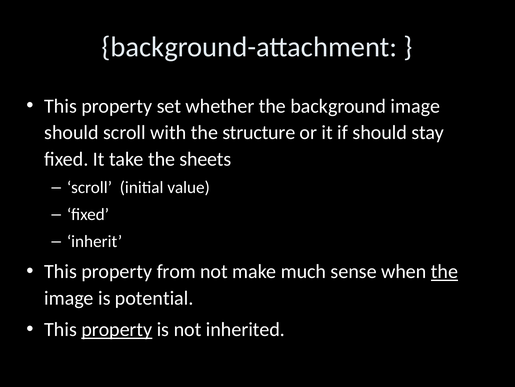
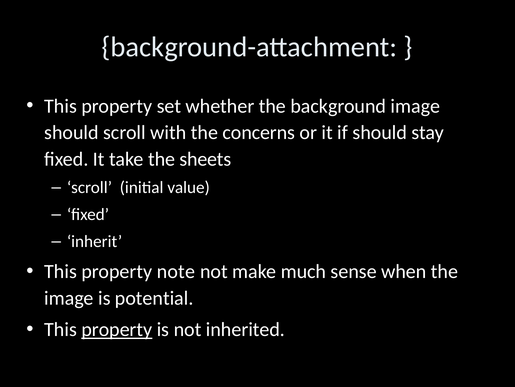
structure: structure -> concerns (259, 132)
from: from -> note (176, 271)
the underline: present -> none (445, 271)
